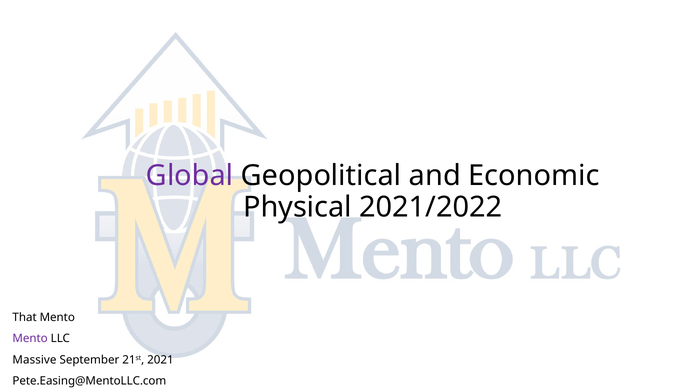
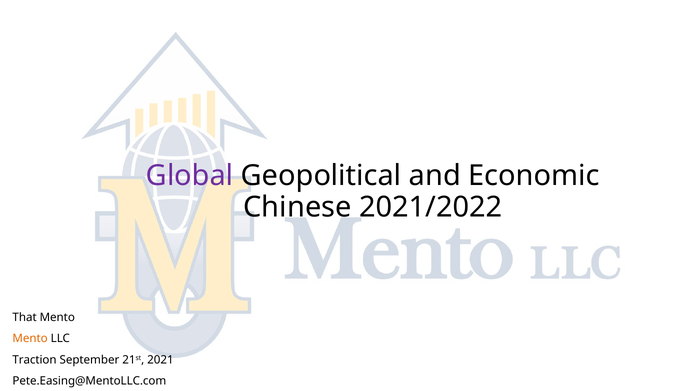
Physical: Physical -> Chinese (297, 207)
Mento colour: purple -> orange (30, 339)
Massive: Massive -> Traction (35, 360)
